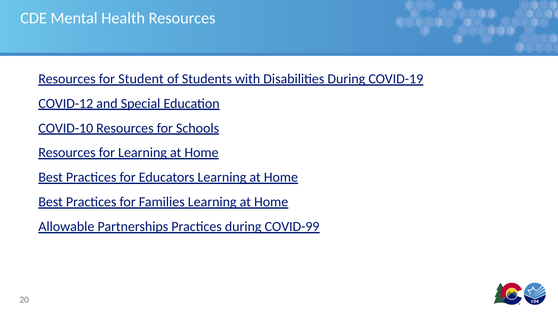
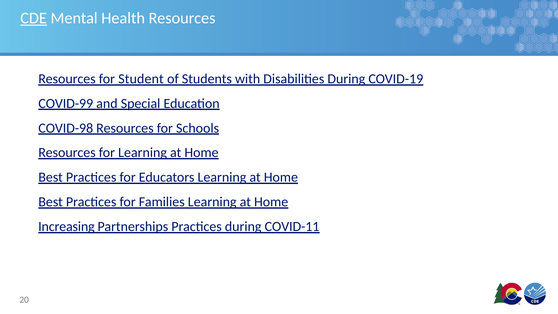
CDE underline: none -> present (34, 18)
COVID-12: COVID-12 -> COVID-99 (66, 103)
COVID-10: COVID-10 -> COVID-98 (66, 128)
Allowable: Allowable -> Increasing (66, 226)
COVID-99: COVID-99 -> COVID-11 (292, 226)
